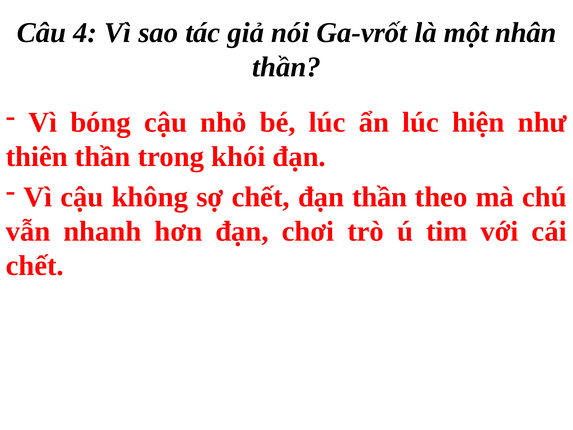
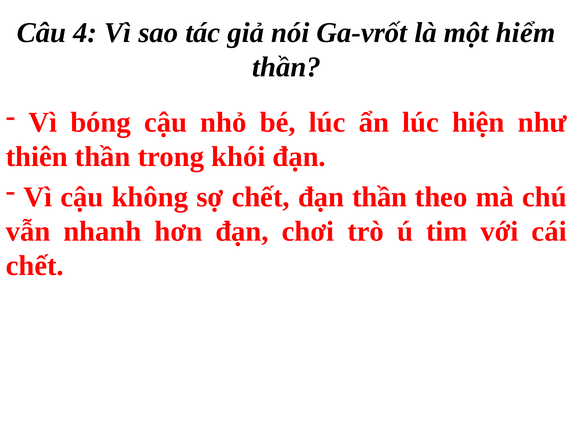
nhân: nhân -> hiểm (526, 33)
